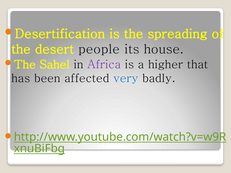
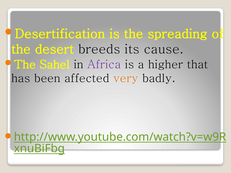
people: people -> breeds (99, 49)
house: house -> cause (164, 49)
very colour: blue -> orange (126, 78)
